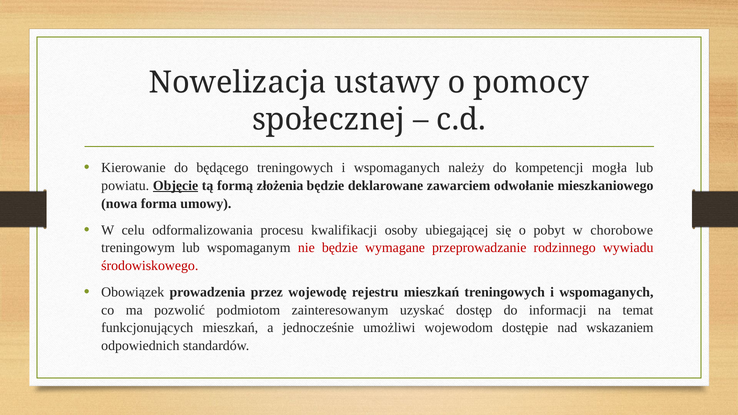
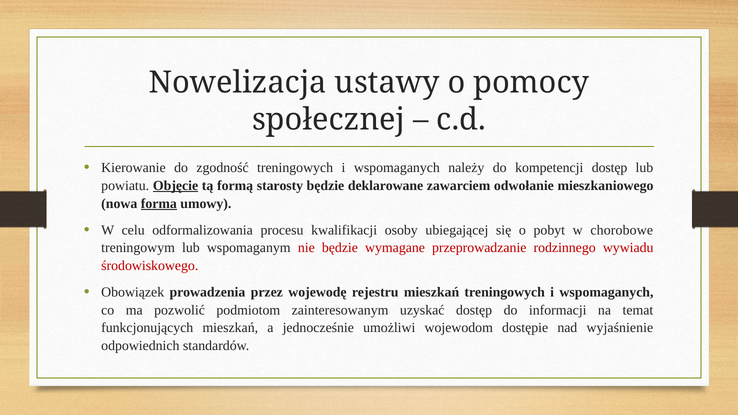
będącego: będącego -> zgodność (223, 168)
kompetencji mogła: mogła -> dostęp (610, 168)
złożenia: złożenia -> starosty (280, 186)
forma underline: none -> present (159, 203)
wskazaniem: wskazaniem -> wyjaśnienie (620, 328)
